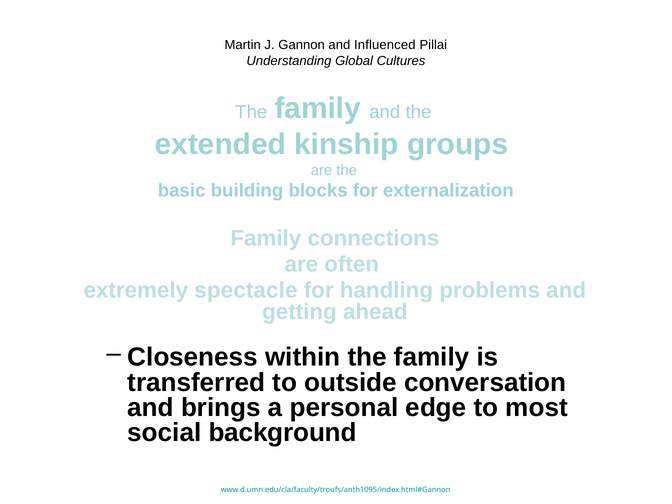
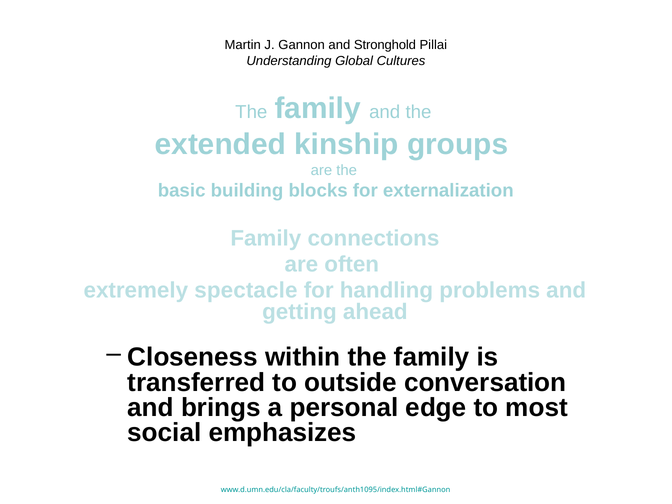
Influenced: Influenced -> Stronghold (385, 45)
background: background -> emphasizes (282, 433)
